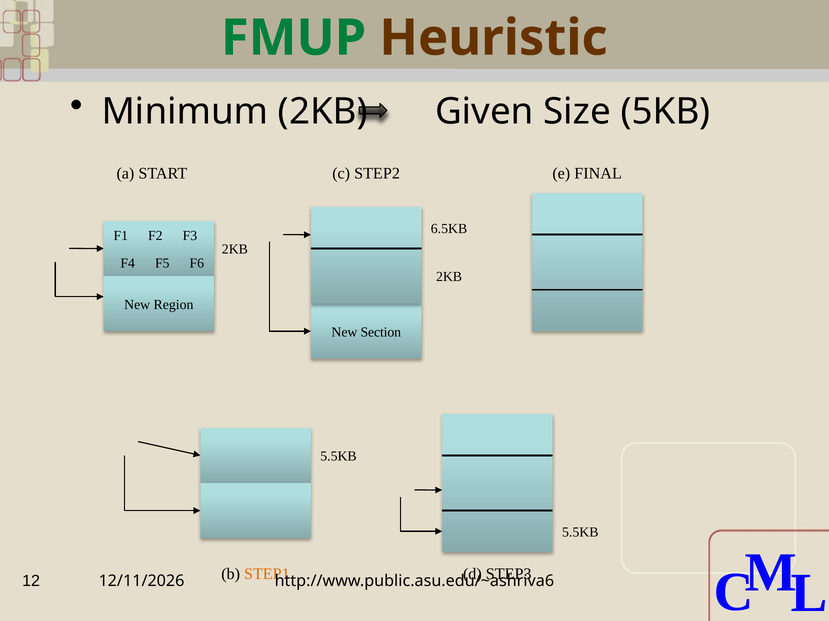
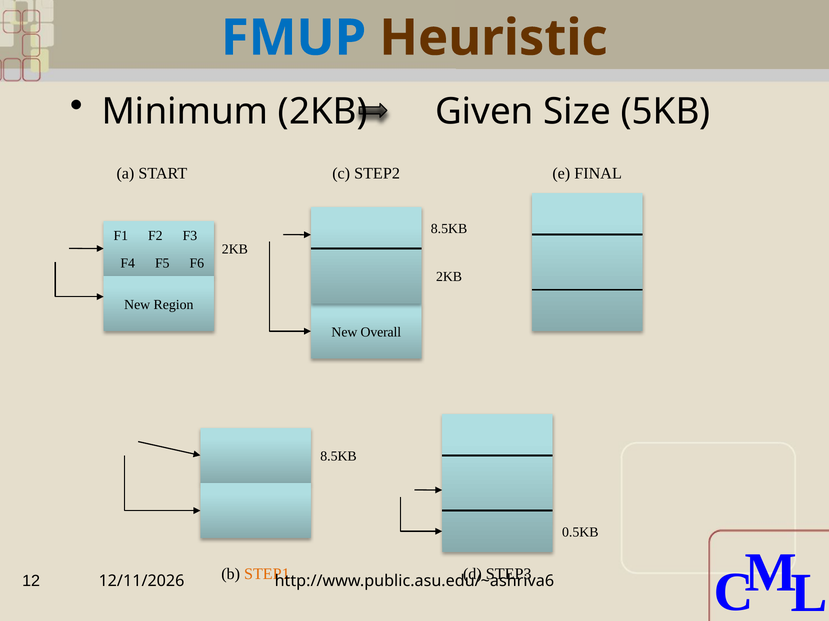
FMUP colour: green -> blue (294, 38)
6.5KB: 6.5KB -> 8.5KB (449, 229)
Section: Section -> Overall (381, 333)
5.5KB: 5.5KB -> 8.5KB (338, 457)
5.5KB: 5.5KB -> 0.5KB (580, 533)
